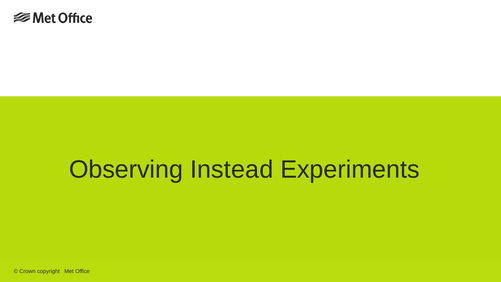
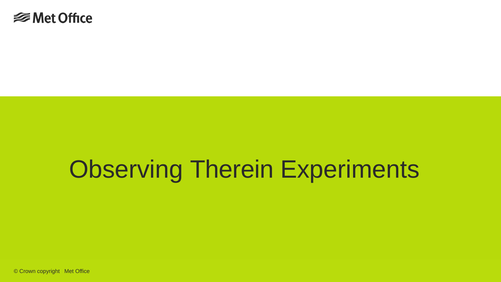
Instead: Instead -> Therein (232, 170)
